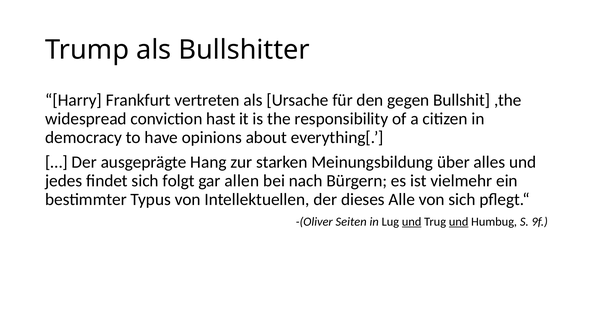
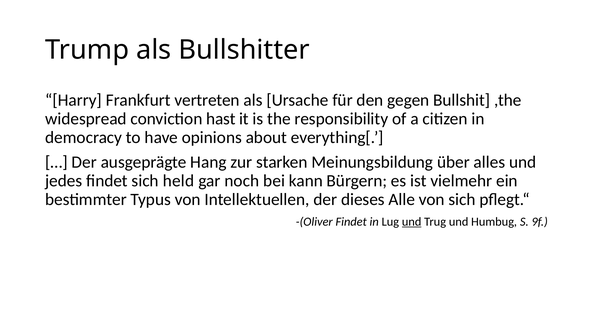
folgt: folgt -> held (179, 181)
allen: allen -> noch (242, 181)
nach: nach -> kann (306, 181)
-(Oliver Seiten: Seiten -> Findet (351, 222)
und underline: present -> none (459, 222)
